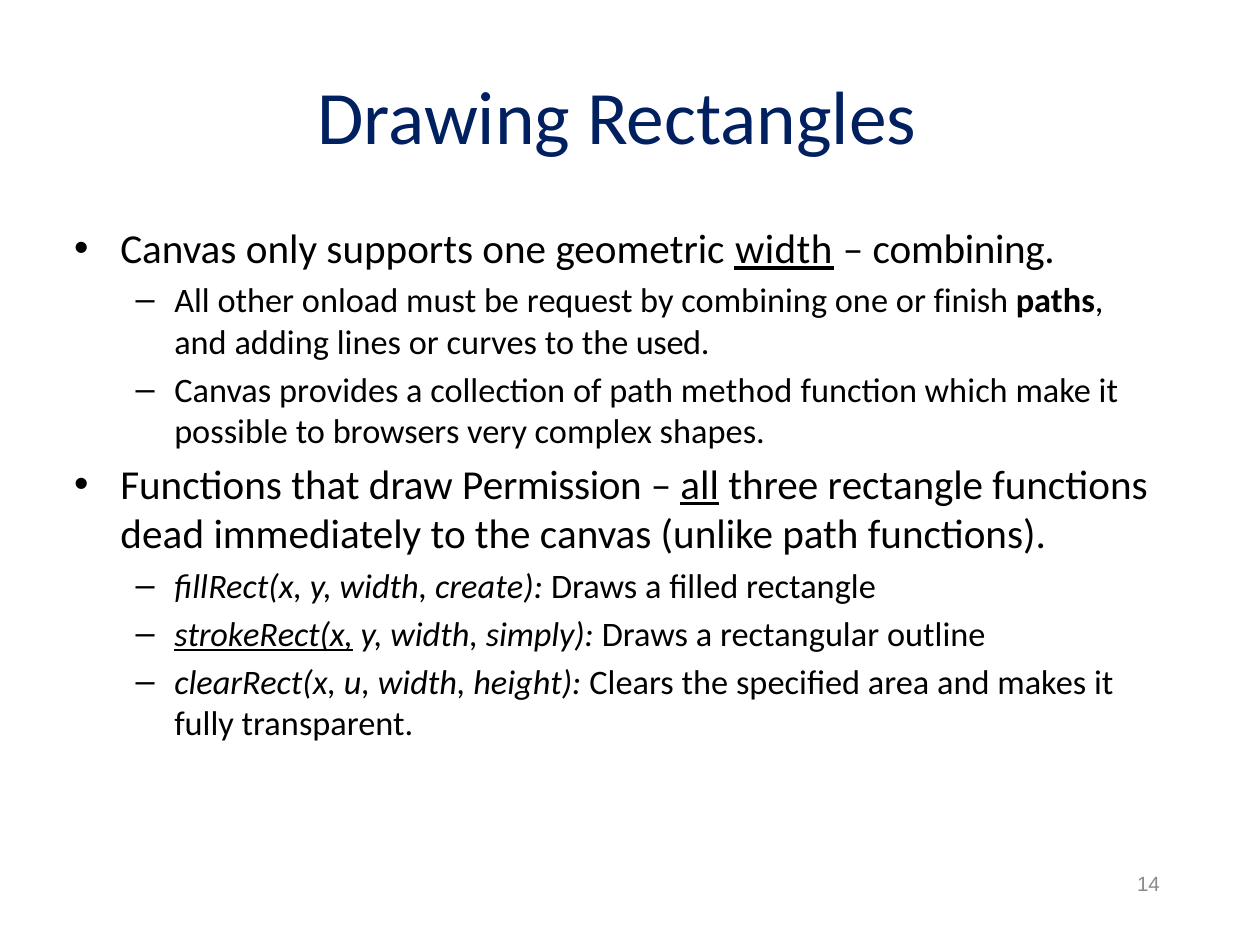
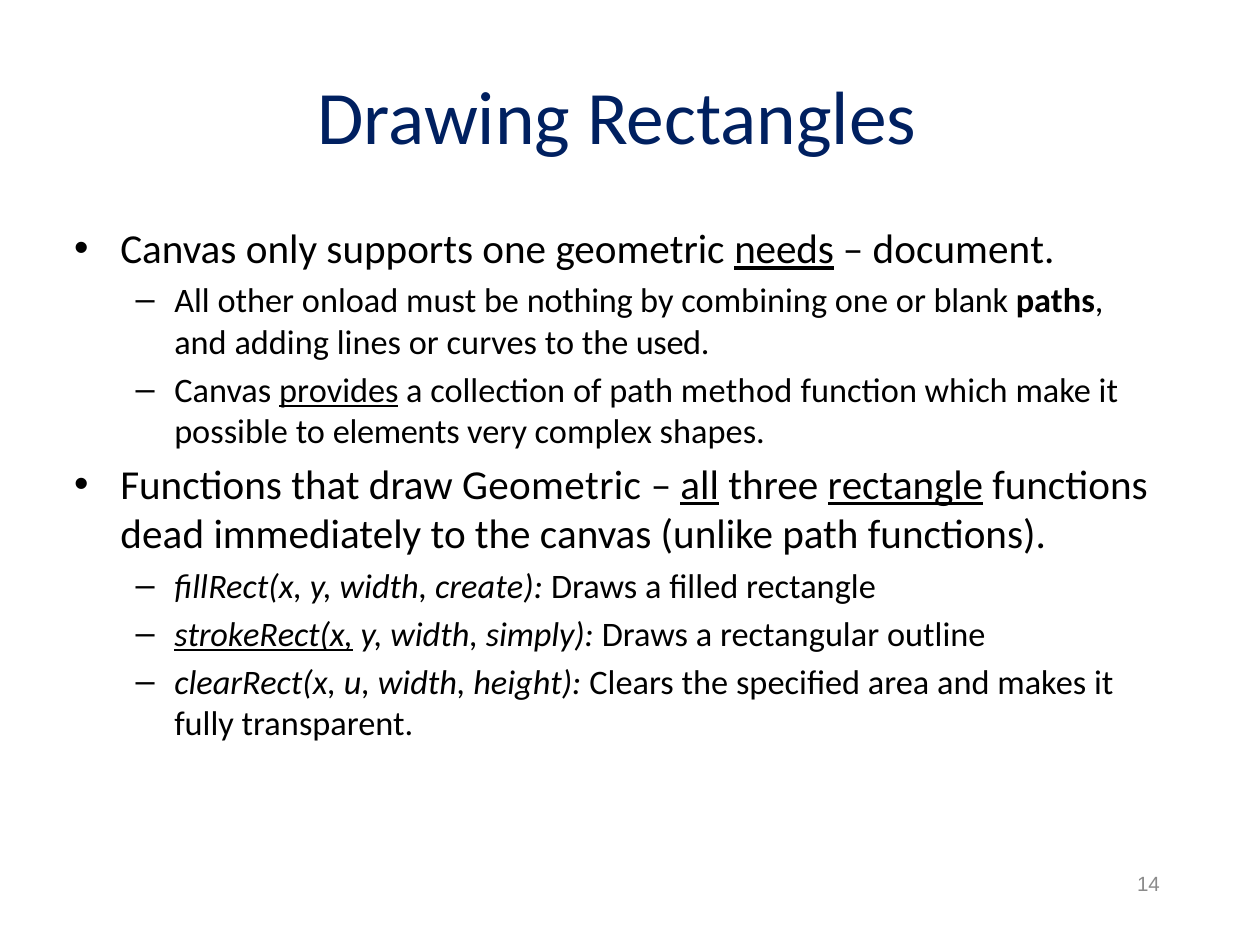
geometric width: width -> needs (784, 250)
combining: combining -> document (964, 250)
request: request -> nothing (580, 301)
finish: finish -> blank (971, 301)
provides underline: none -> present (339, 391)
browsers: browsers -> elements (396, 432)
draw Permission: Permission -> Geometric (552, 486)
rectangle underline: none -> present (905, 486)
